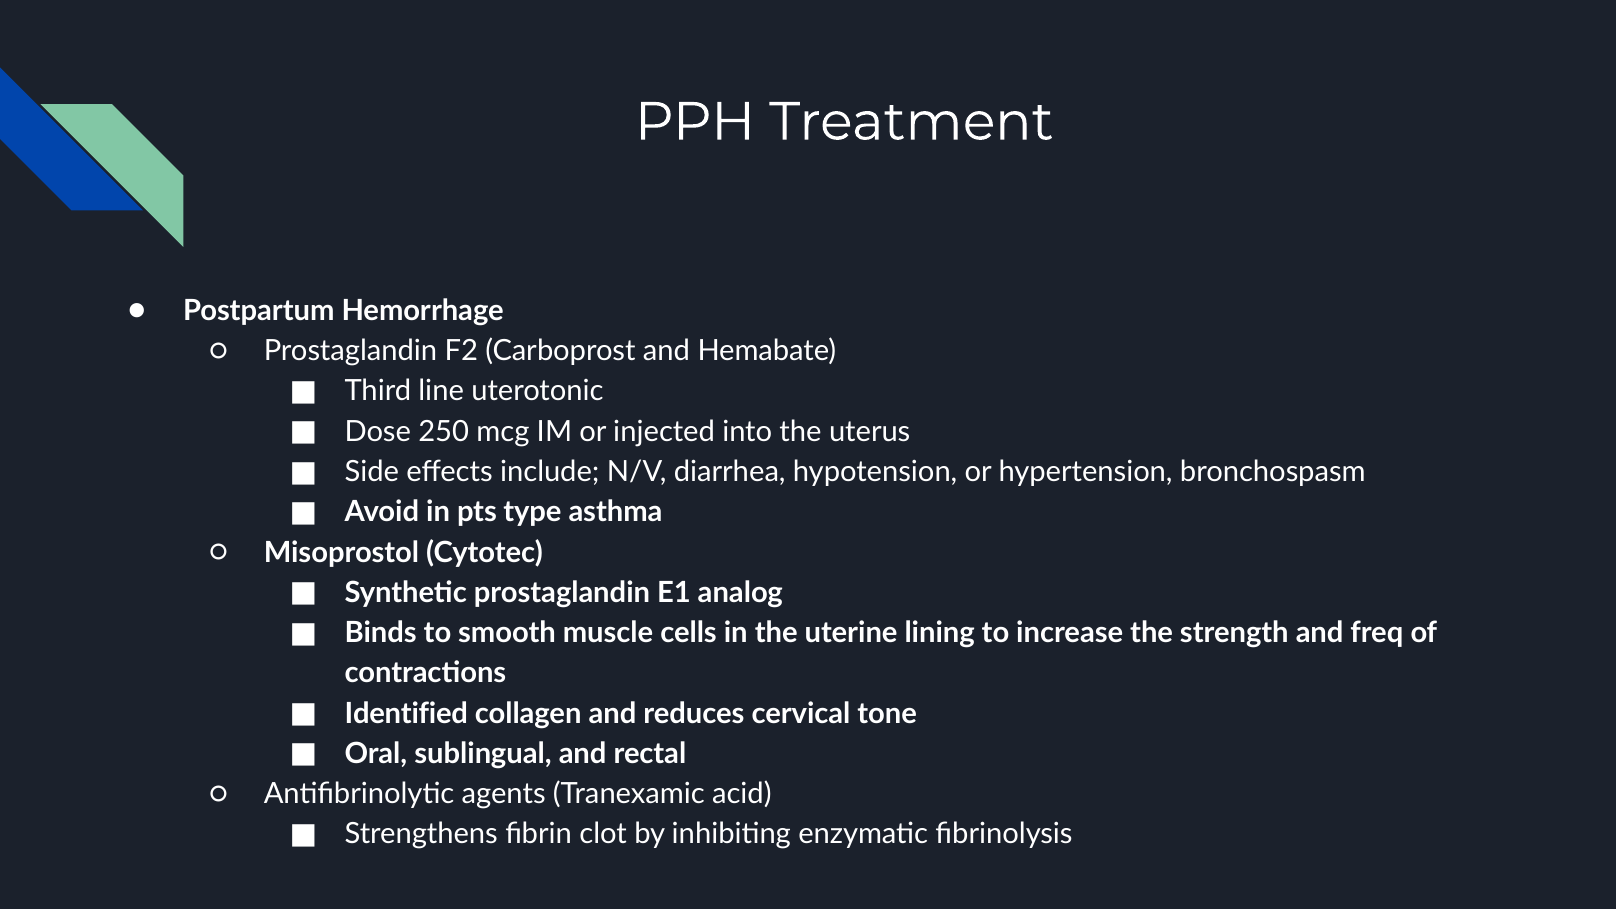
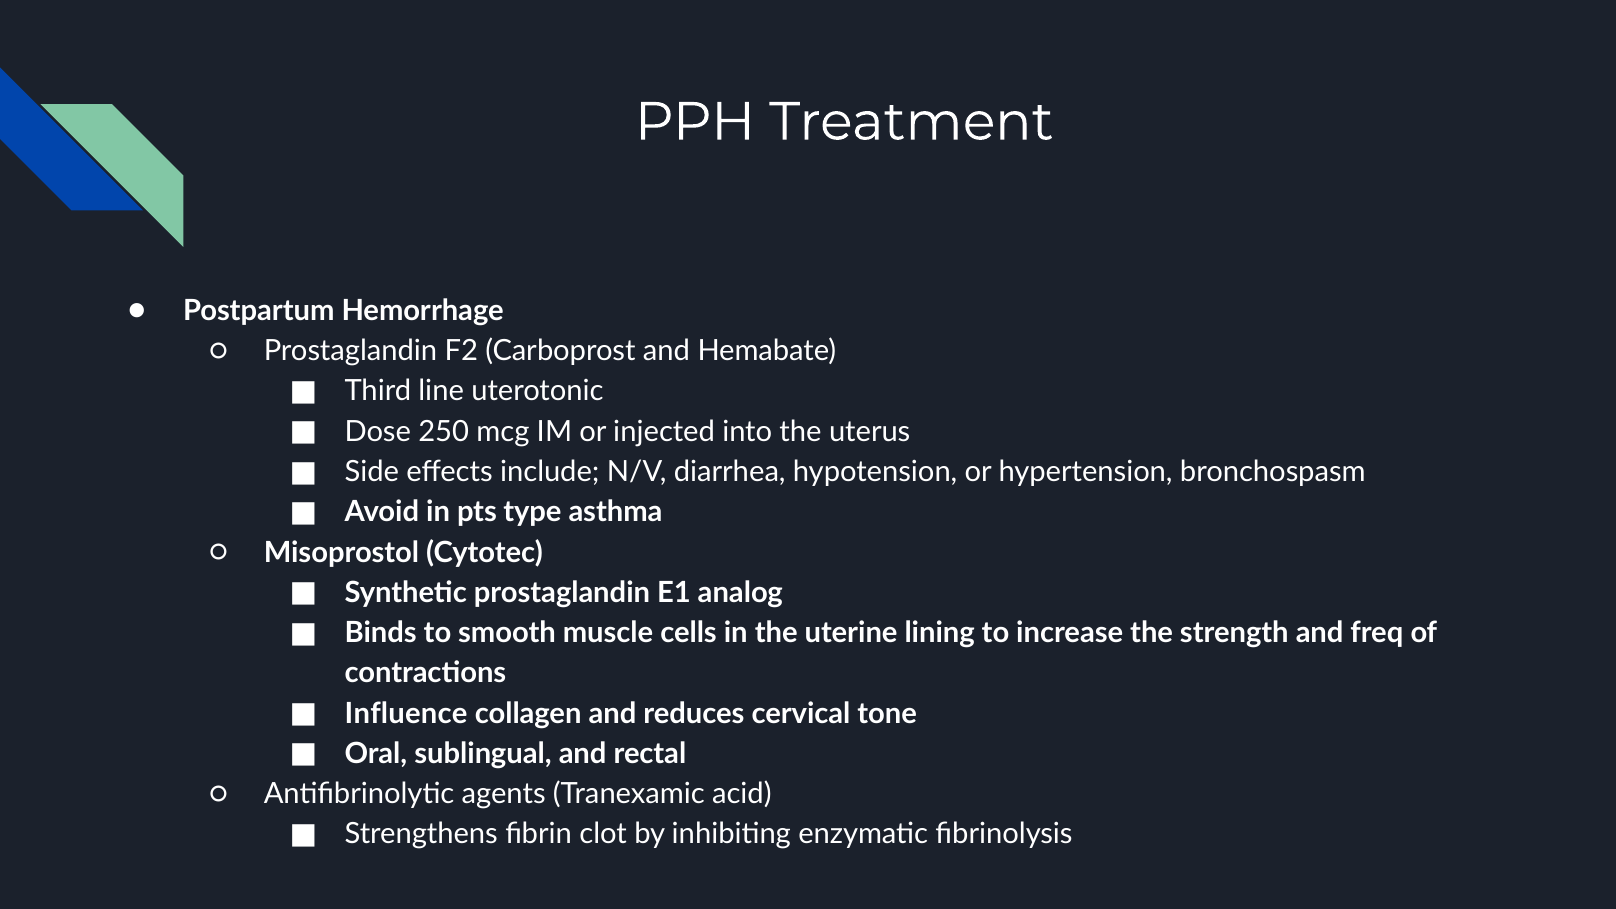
Identified: Identified -> Influence (406, 714)
